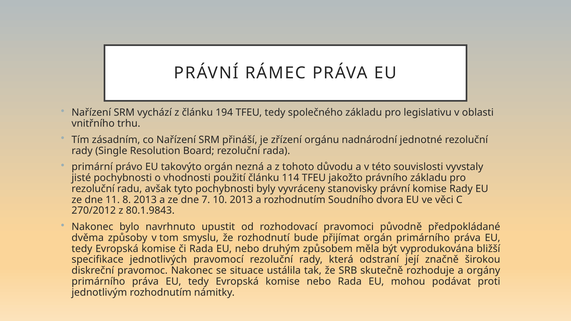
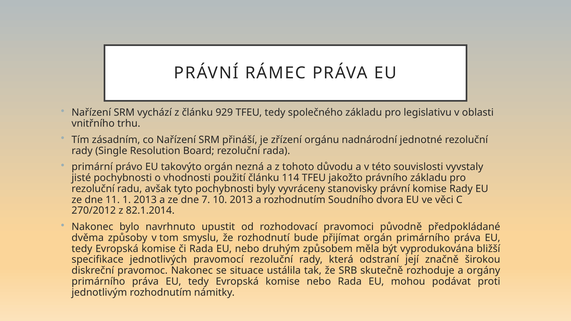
194: 194 -> 929 (224, 113)
8: 8 -> 1 (127, 200)
80.1.9843: 80.1.9843 -> 82.1.2014 (150, 211)
